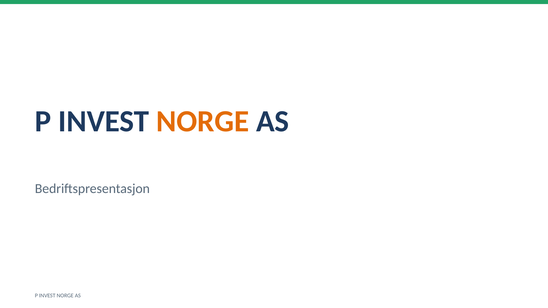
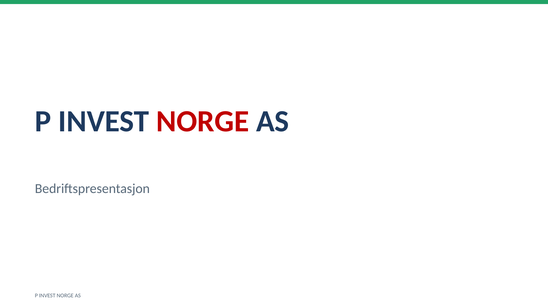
NORGE colour: orange -> red (203, 122)
